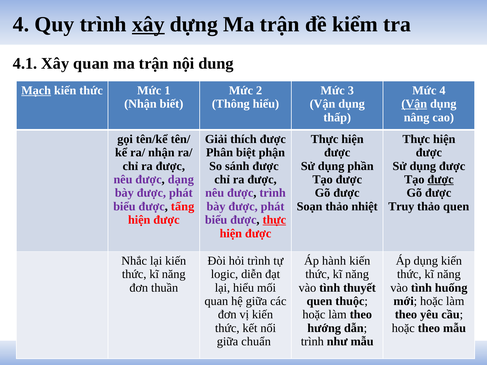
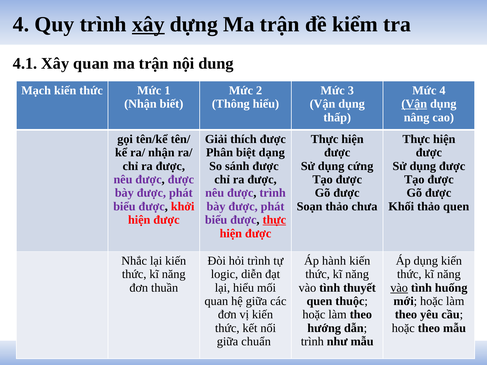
Mạch underline: present -> none (36, 90)
phận: phận -> dạng (272, 153)
phần: phần -> cứng (360, 166)
được dạng: dạng -> được (181, 180)
được underline: present -> none (441, 180)
tấng: tấng -> khởi (183, 207)
nhiệt: nhiệt -> chưa (364, 207)
Truy: Truy -> Khối (401, 207)
vào underline: none -> present (399, 288)
